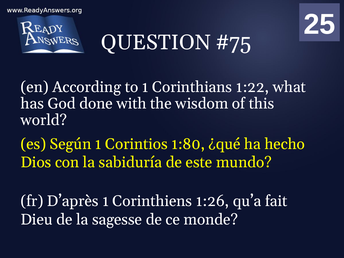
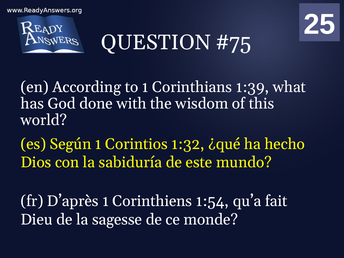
1:22: 1:22 -> 1:39 (252, 87)
1:80: 1:80 -> 1:32 (188, 144)
1:26: 1:26 -> 1:54 (212, 201)
